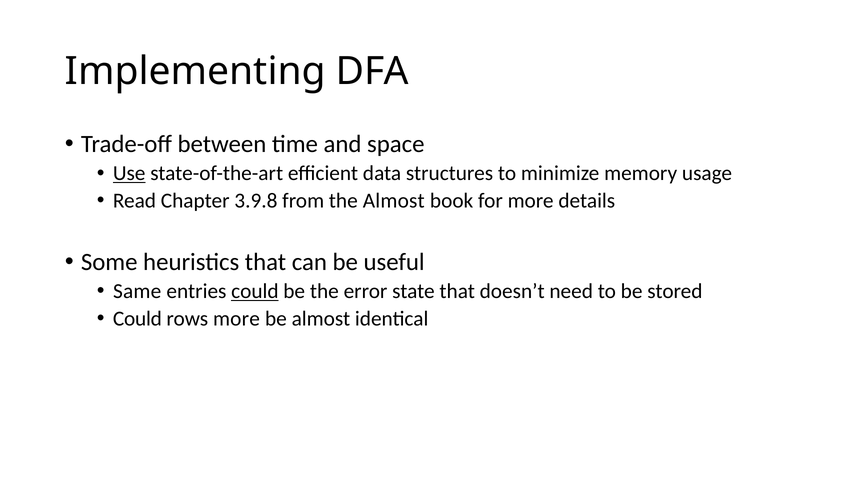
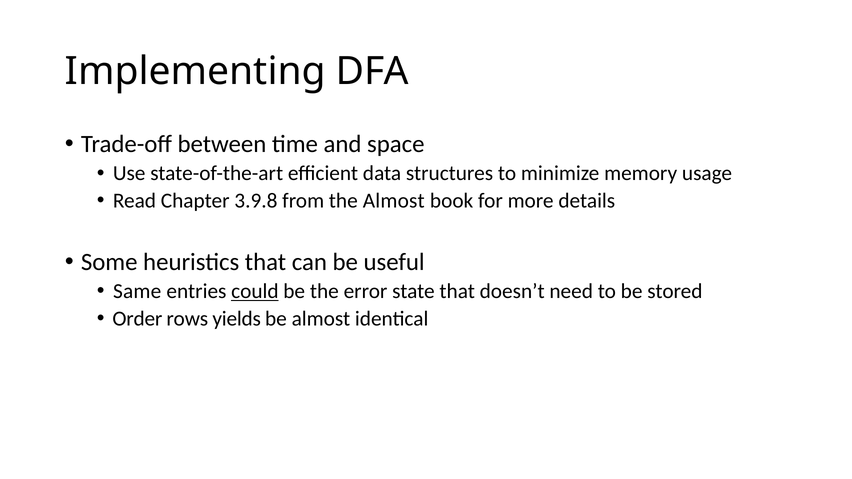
Use underline: present -> none (129, 173)
Could: Could -> Order (137, 319)
rows more: more -> yields (237, 319)
